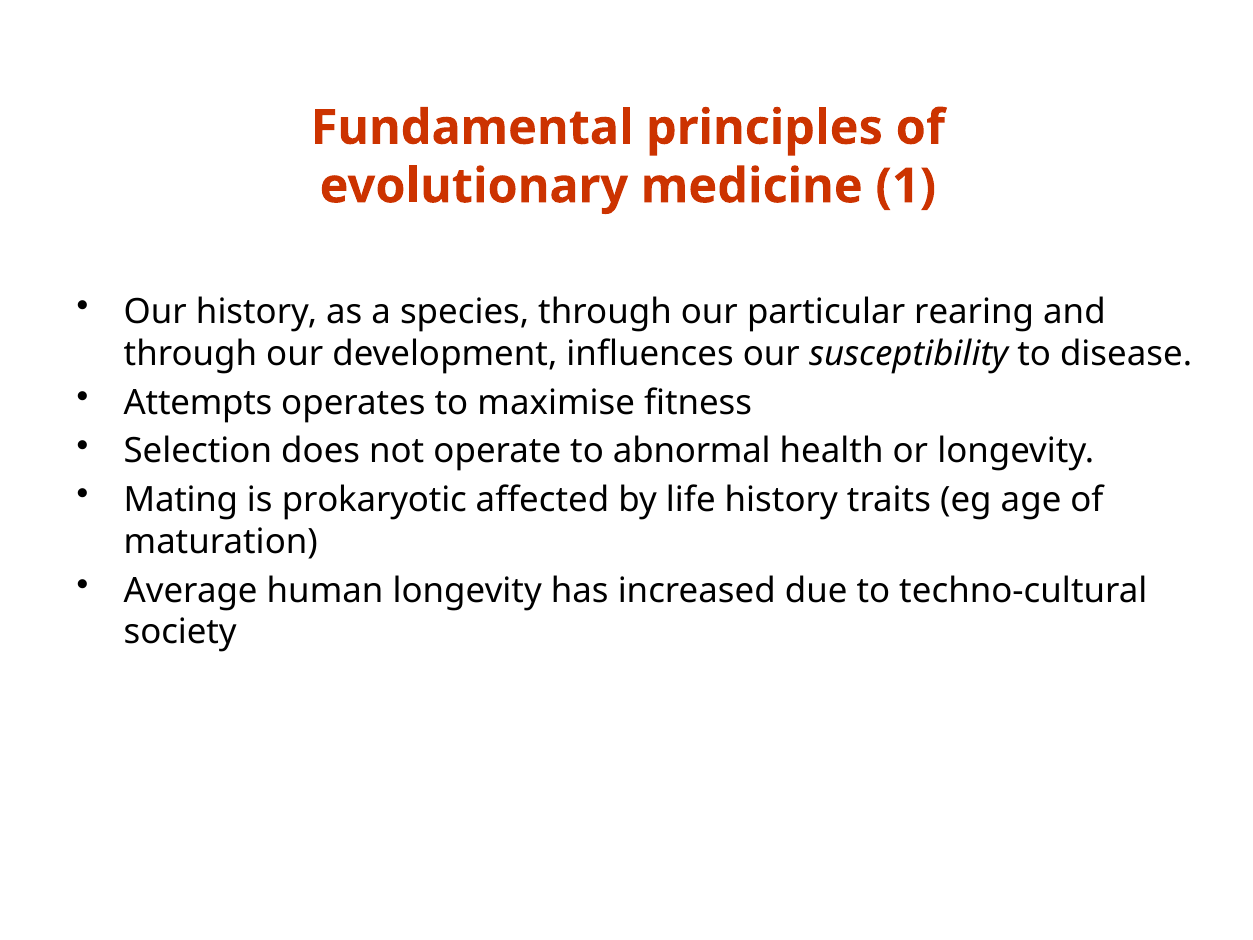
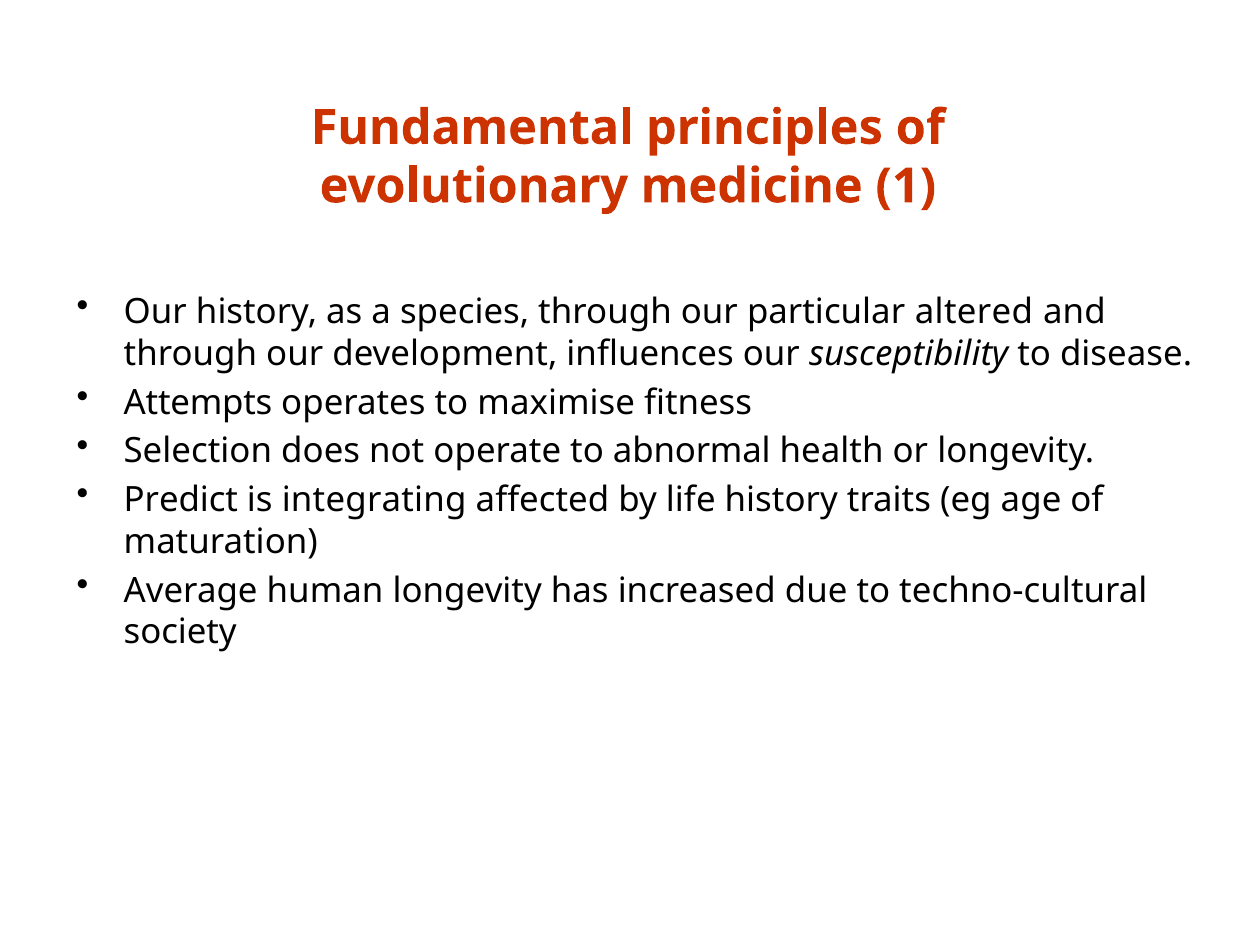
rearing: rearing -> altered (974, 312)
Mating: Mating -> Predict (181, 500)
prokaryotic: prokaryotic -> integrating (374, 500)
